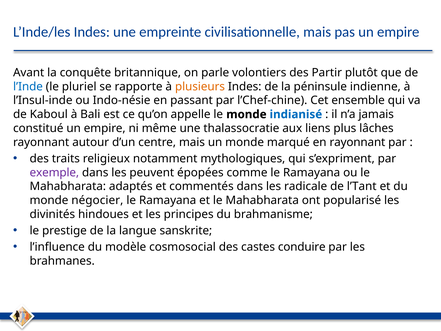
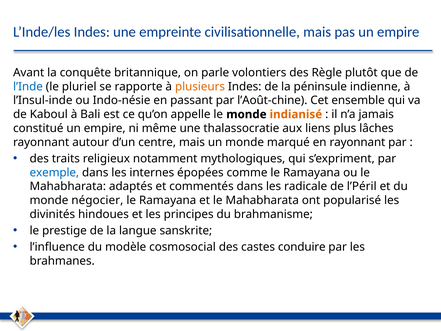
Partir: Partir -> Règle (327, 72)
l’Chef-chine: l’Chef-chine -> l’Août-chine (272, 100)
indianisé colour: blue -> orange (296, 114)
exemple colour: purple -> blue (54, 172)
peuvent: peuvent -> internes (152, 172)
l’Tant: l’Tant -> l’Péril (362, 186)
